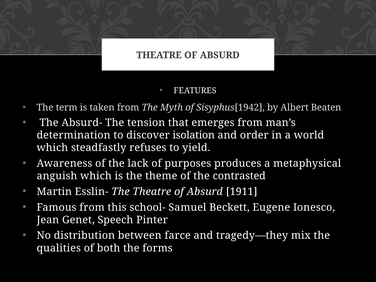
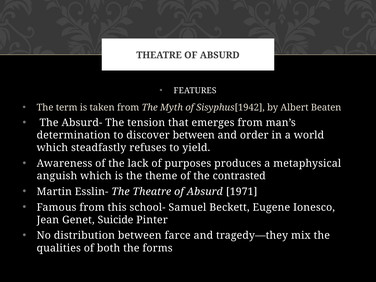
discover isolation: isolation -> between (194, 135)
1911: 1911 -> 1971 (242, 192)
Speech: Speech -> Suicide (115, 220)
